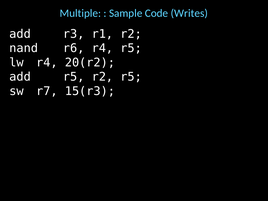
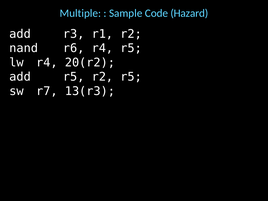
Writes: Writes -> Hazard (189, 13)
15(r3: 15(r3 -> 13(r3 (90, 91)
